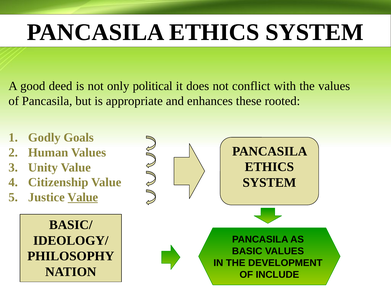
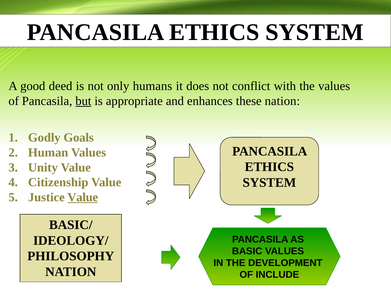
political: political -> humans (153, 86)
but underline: none -> present (83, 101)
these rooted: rooted -> nation (282, 101)
